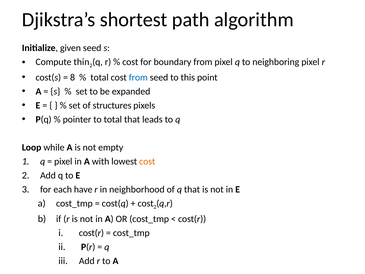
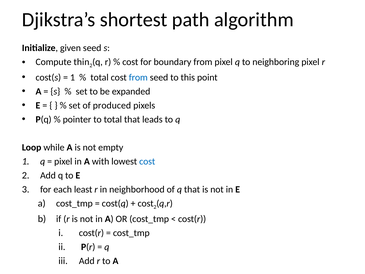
8: 8 -> 1 (73, 77)
structures: structures -> produced (112, 105)
cost colour: orange -> blue (147, 161)
have: have -> least (83, 189)
